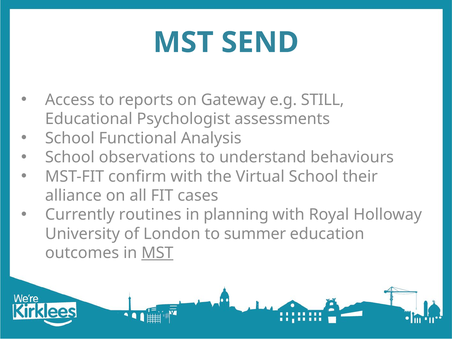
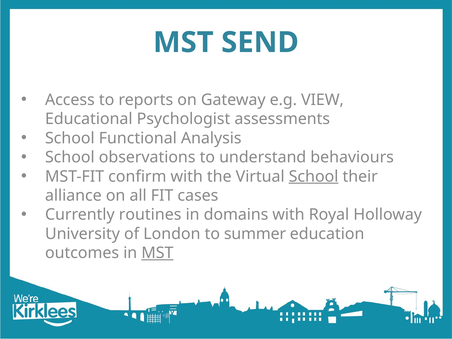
STILL: STILL -> VIEW (322, 100)
School underline: none -> present (314, 177)
planning: planning -> domains (236, 215)
